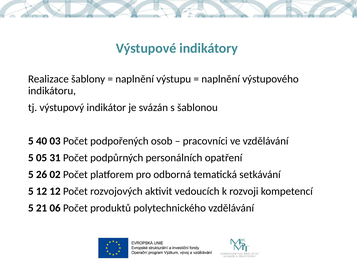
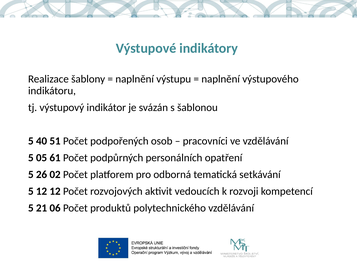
03: 03 -> 51 (55, 141)
31: 31 -> 61 (55, 158)
